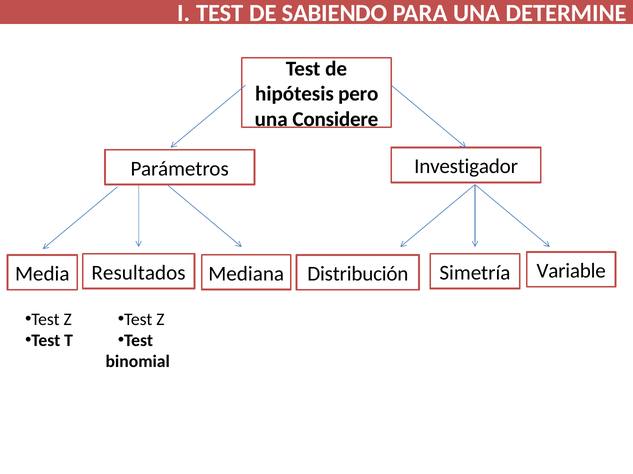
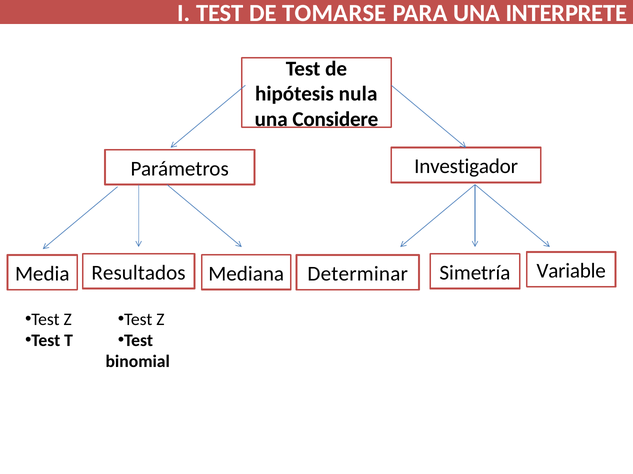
SABIENDO: SABIENDO -> TOMARSE (334, 13)
DETERMINE: DETERMINE -> INTERPRETE (566, 13)
pero: pero -> nula (358, 94)
Distribución: Distribución -> Determinar (358, 274)
